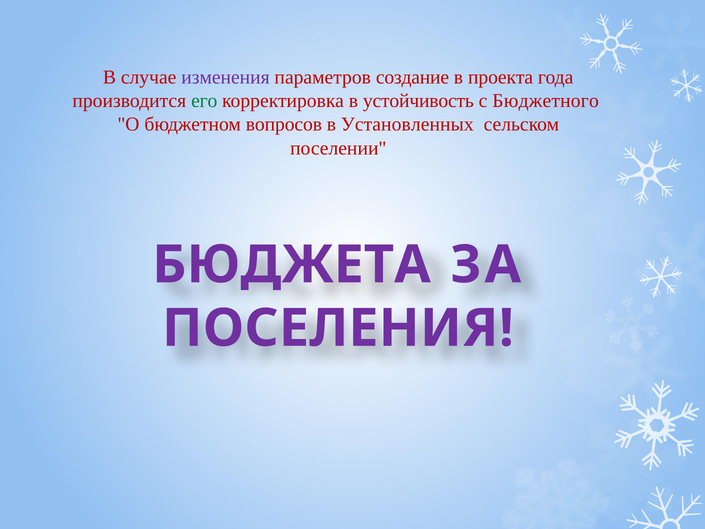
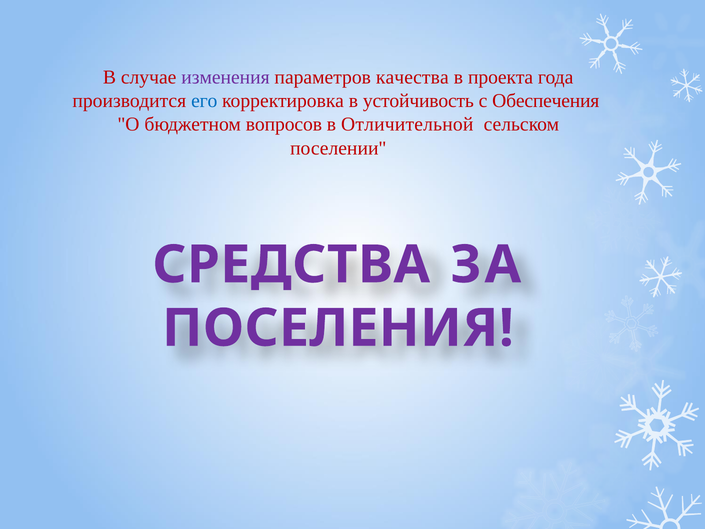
создание: создание -> качества (412, 77)
его colour: green -> blue (204, 101)
Бюджетного: Бюджетного -> Обеспечения (546, 101)
Установленных: Установленных -> Отличительной (407, 124)
БЮДЖЕТА: БЮДЖЕТА -> СРЕДСТВА (291, 265)
